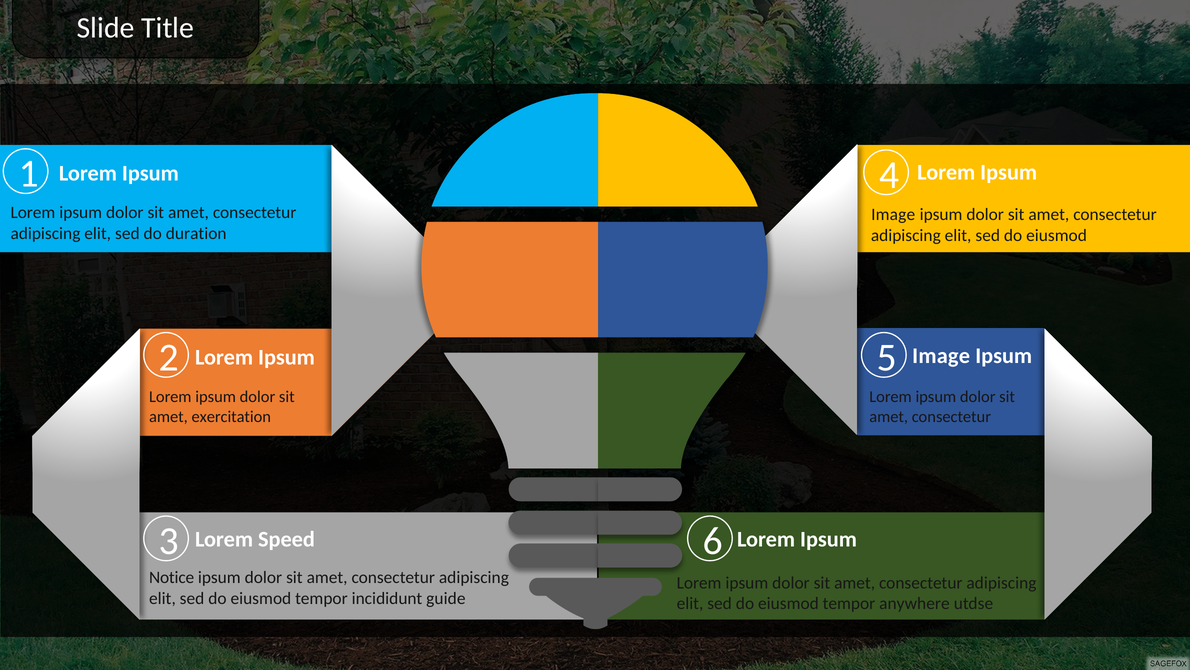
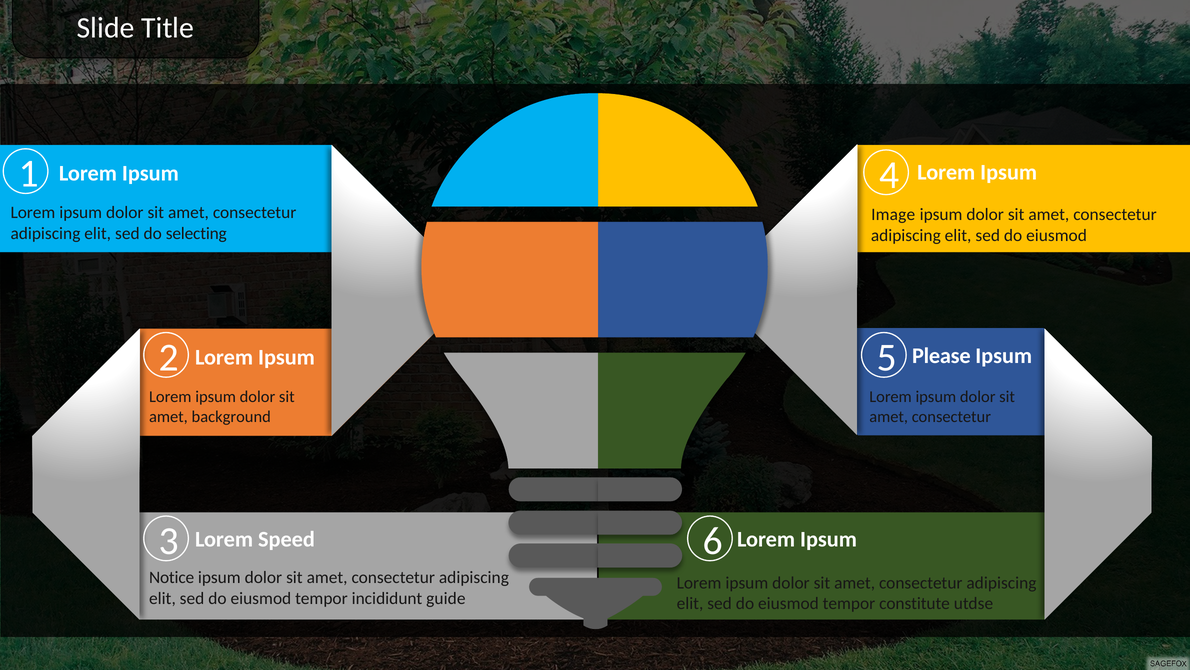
duration: duration -> selecting (196, 233)
5 Image: Image -> Please (941, 356)
exercitation: exercitation -> background (231, 416)
anywhere: anywhere -> constitute (915, 603)
